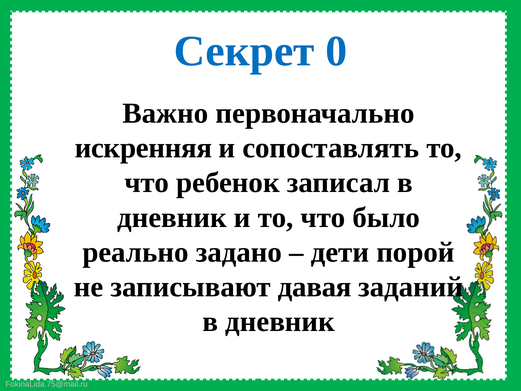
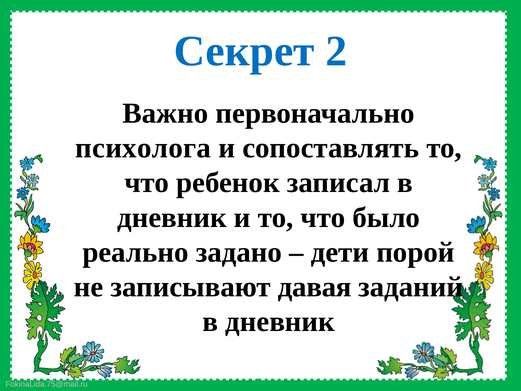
0: 0 -> 2 (336, 51)
искренняя: искренняя -> психолога (143, 148)
